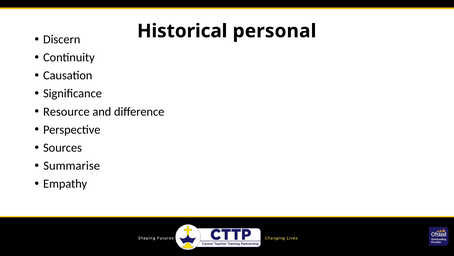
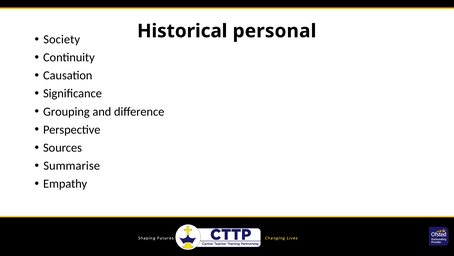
Discern: Discern -> Society (62, 39)
Resource: Resource -> Grouping (66, 111)
